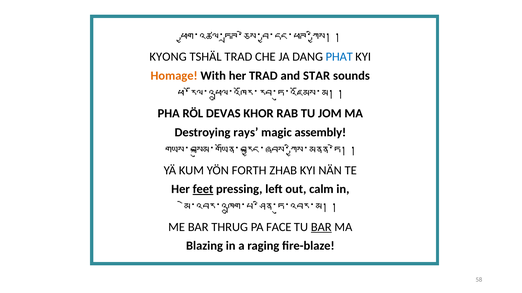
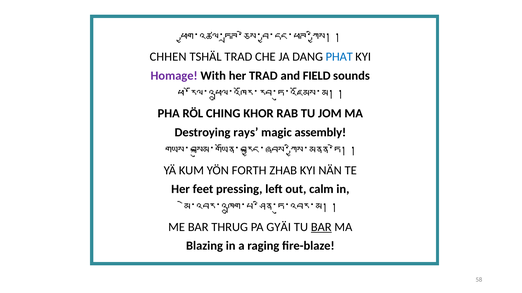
KYONG: KYONG -> CHHEN (168, 57)
Homage colour: orange -> purple (174, 76)
STAR: STAR -> FIELD (317, 76)
DEVAS: DEVAS -> CHING (223, 114)
feet underline: present -> none (203, 190)
FACE: FACE -> GYÄI (279, 227)
